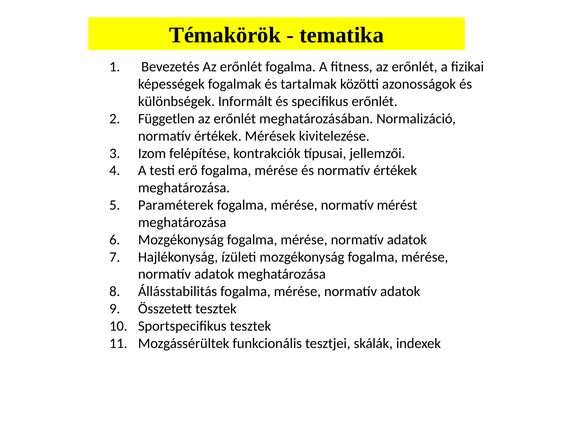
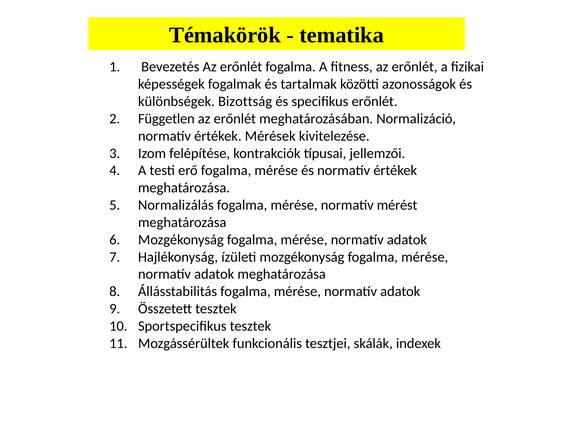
Informált: Informált -> Bizottság (245, 101)
Paraméterek: Paraméterek -> Normalizálás (176, 205)
